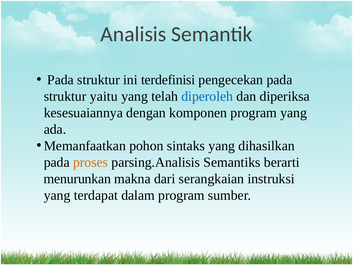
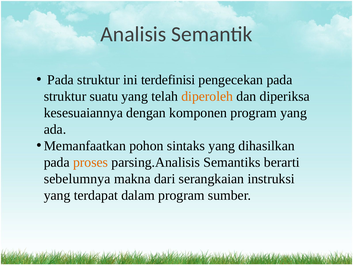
yaitu: yaitu -> suatu (104, 96)
diperoleh colour: blue -> orange (207, 96)
menurunkan: menurunkan -> sebelumnya (77, 179)
